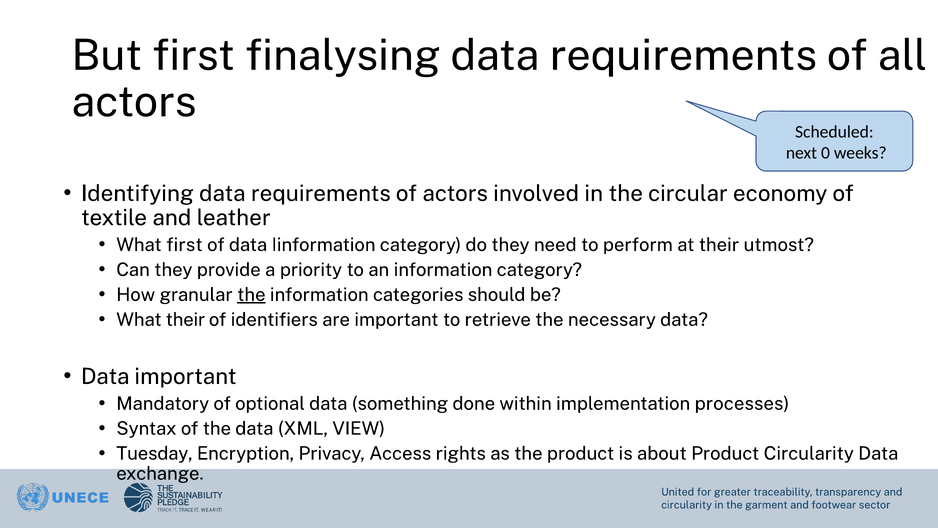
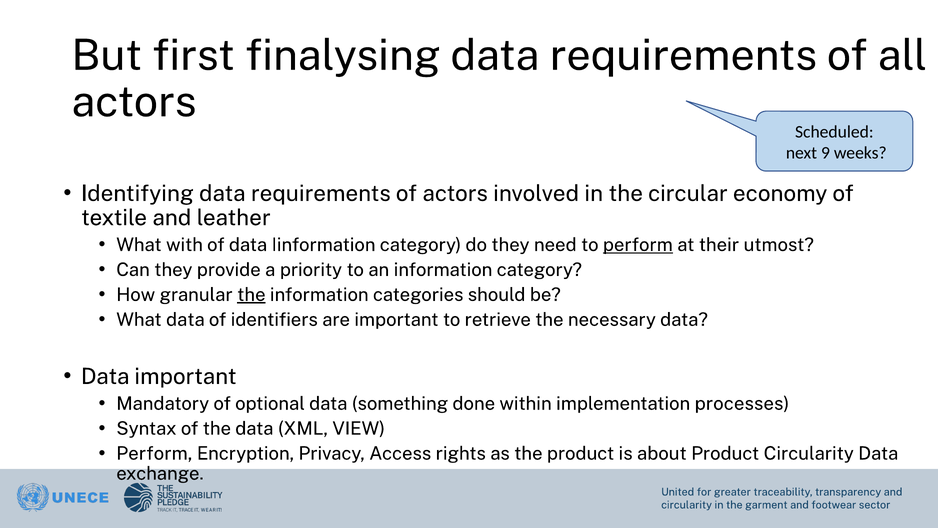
0: 0 -> 9 (826, 153)
What first: first -> with (184, 245)
perform underline: none -> present (638, 245)
What their: their -> data (185, 319)
Tuesday: Tuesday -> Perform (154, 453)
